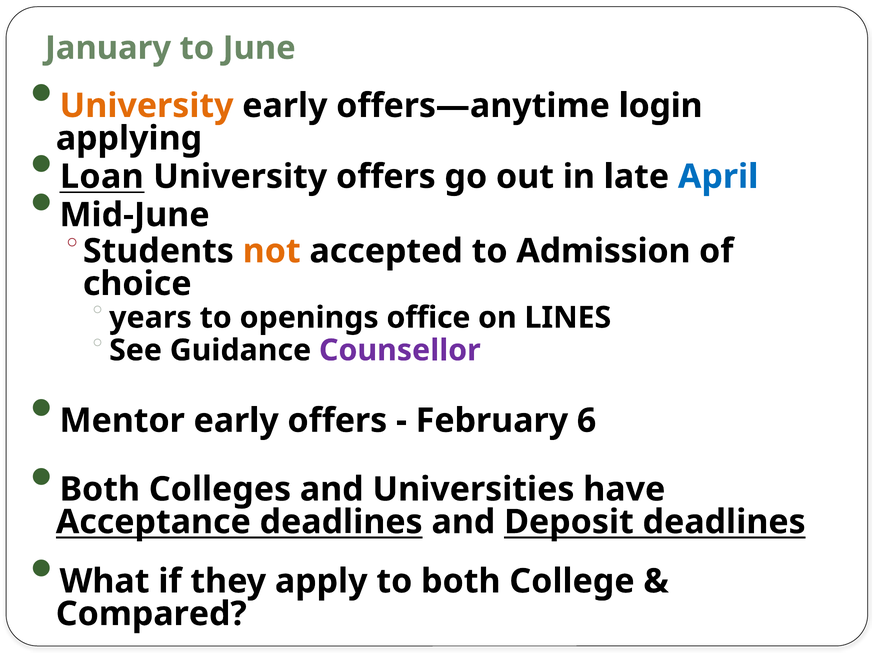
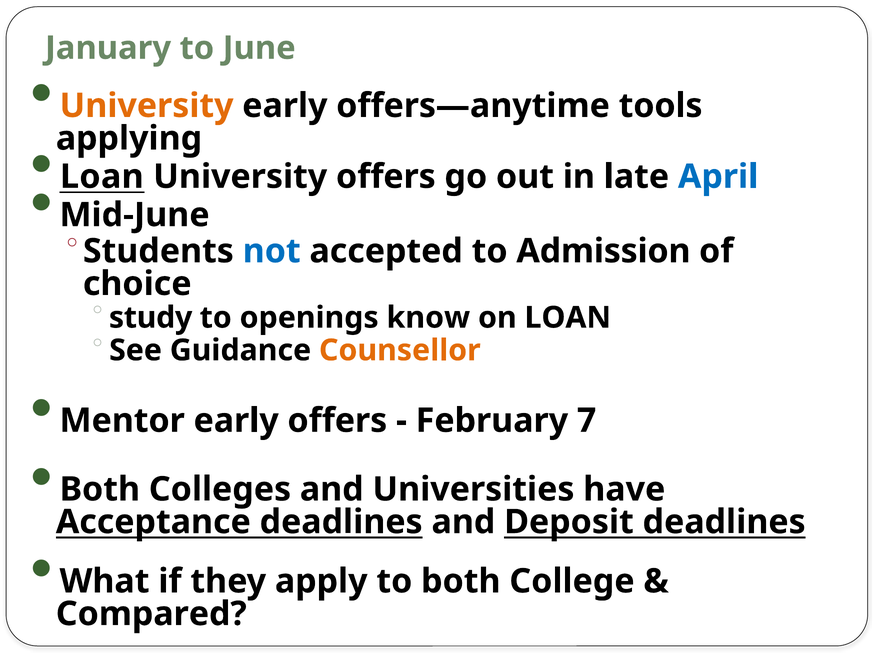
login: login -> tools (661, 106)
not colour: orange -> blue (272, 251)
years: years -> study (151, 318)
office: office -> know (428, 318)
on LINES: LINES -> LOAN (568, 318)
Counsellor colour: purple -> orange (400, 351)
6: 6 -> 7 (587, 421)
